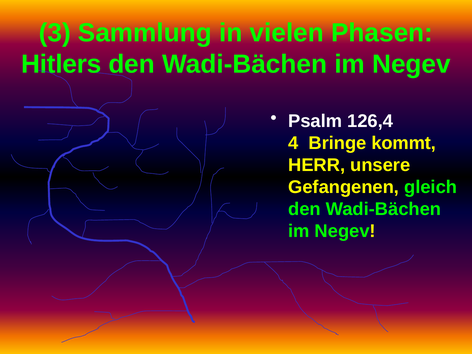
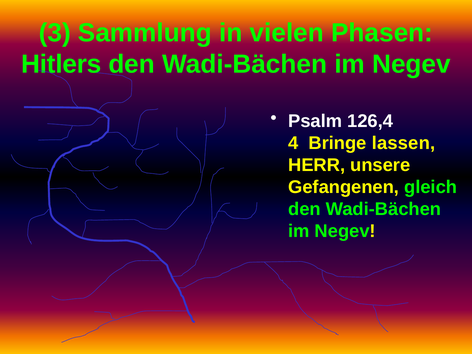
kommt: kommt -> lassen (404, 143)
